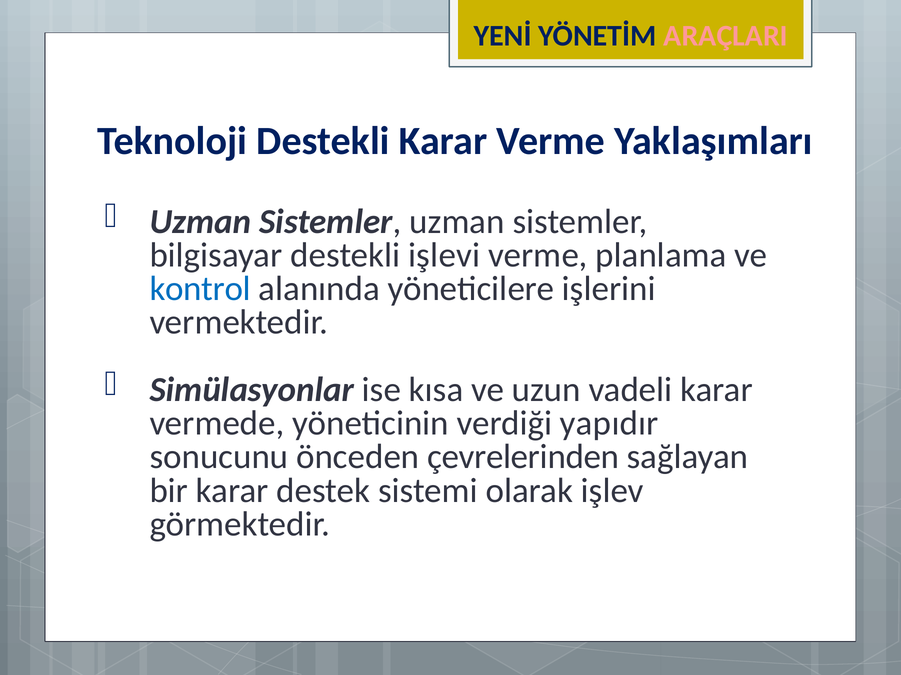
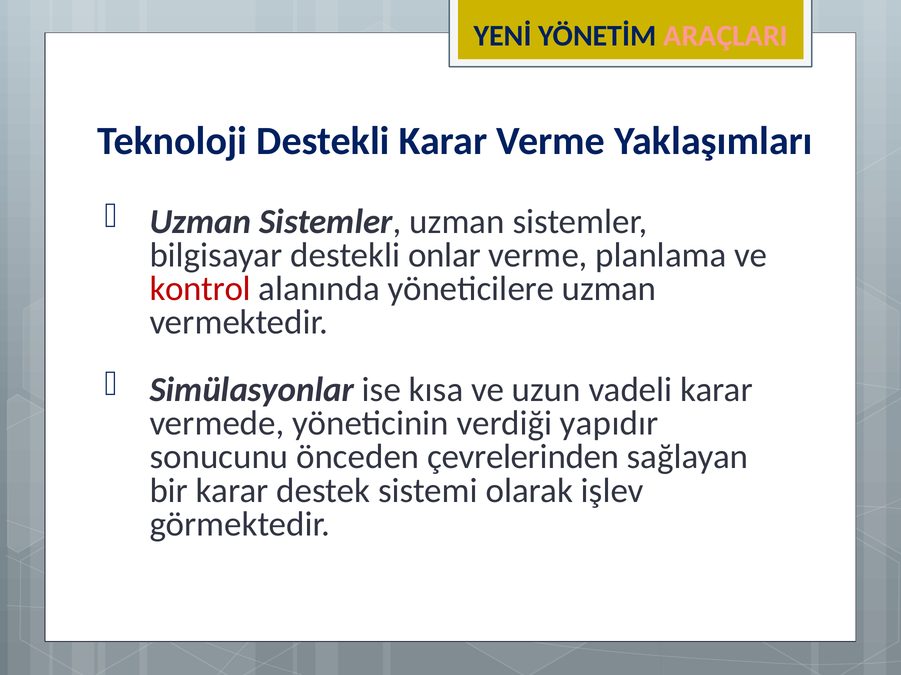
işlevi: işlevi -> onlar (444, 255)
kontrol colour: blue -> red (200, 289)
yöneticilere işlerini: işlerini -> uzman (609, 289)
